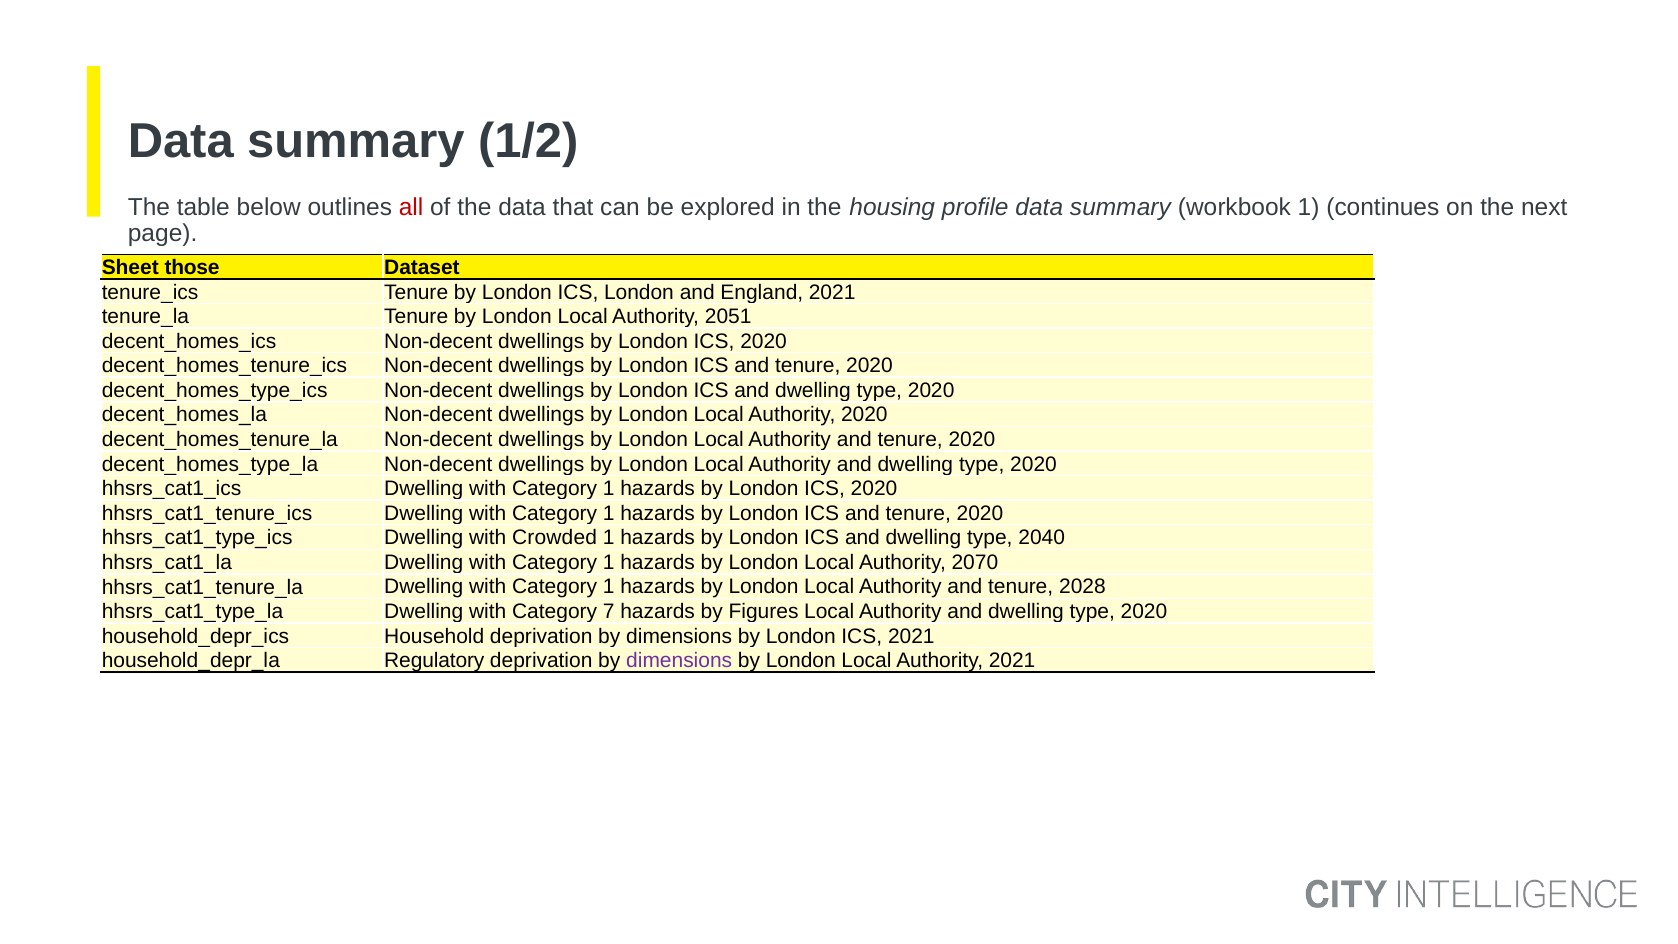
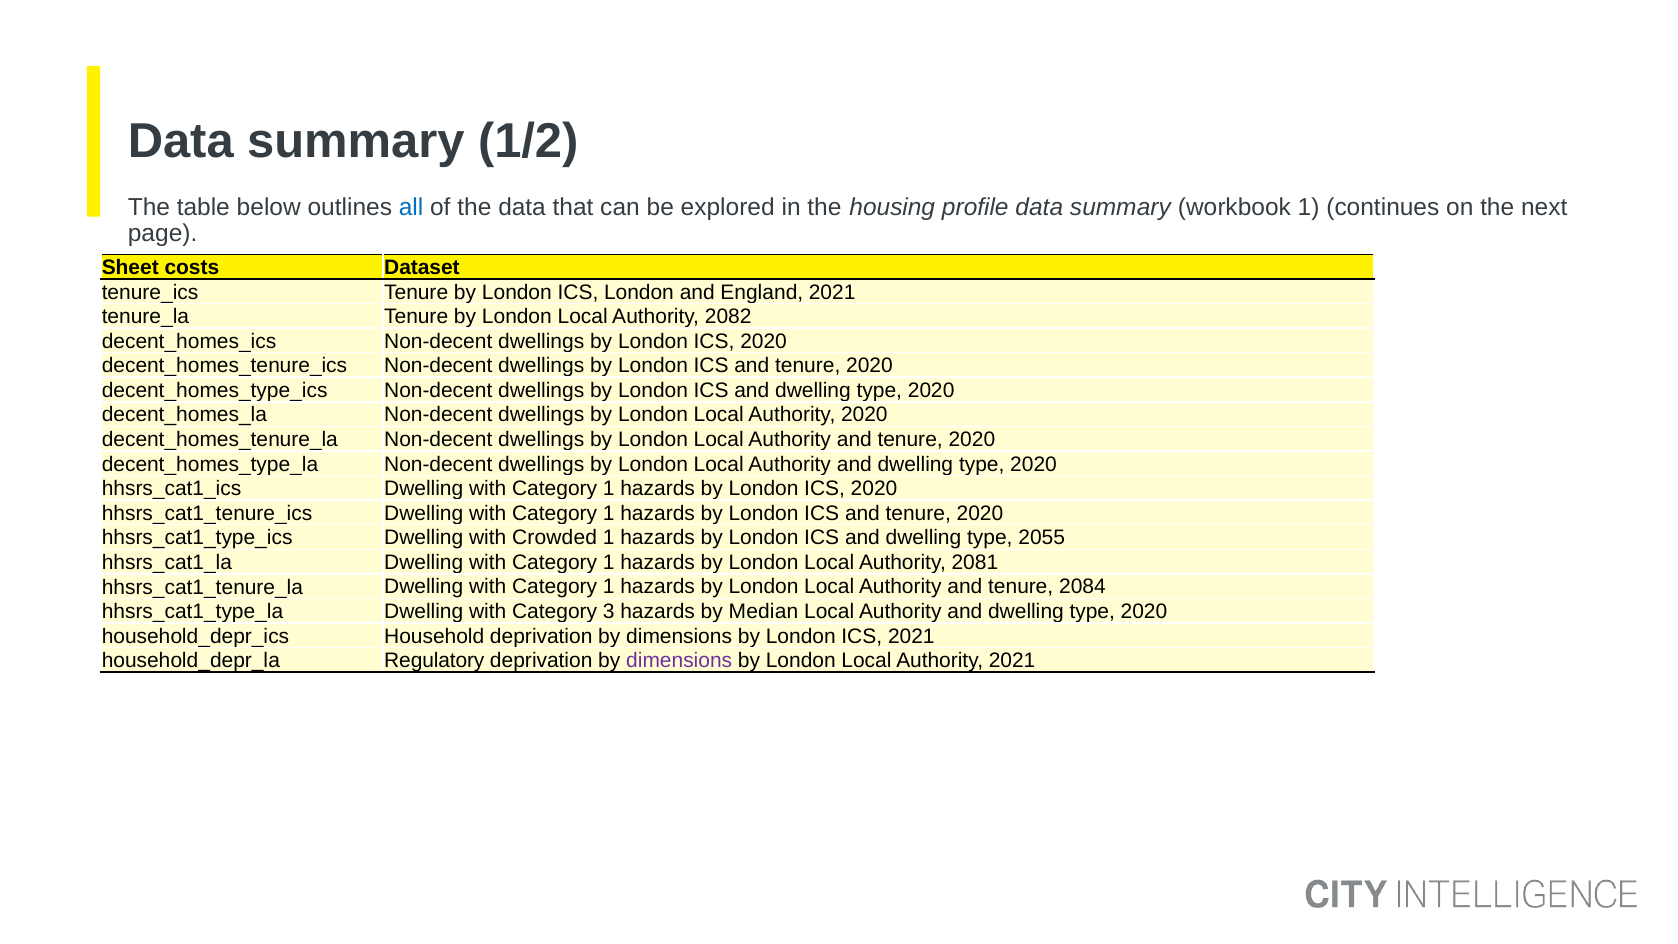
all colour: red -> blue (411, 207)
those: those -> costs (192, 268)
2051: 2051 -> 2082 (728, 317)
2040: 2040 -> 2055 (1042, 538)
2070: 2070 -> 2081 (975, 562)
2028: 2028 -> 2084 (1082, 587)
7: 7 -> 3 (609, 612)
Figures: Figures -> Median (763, 612)
